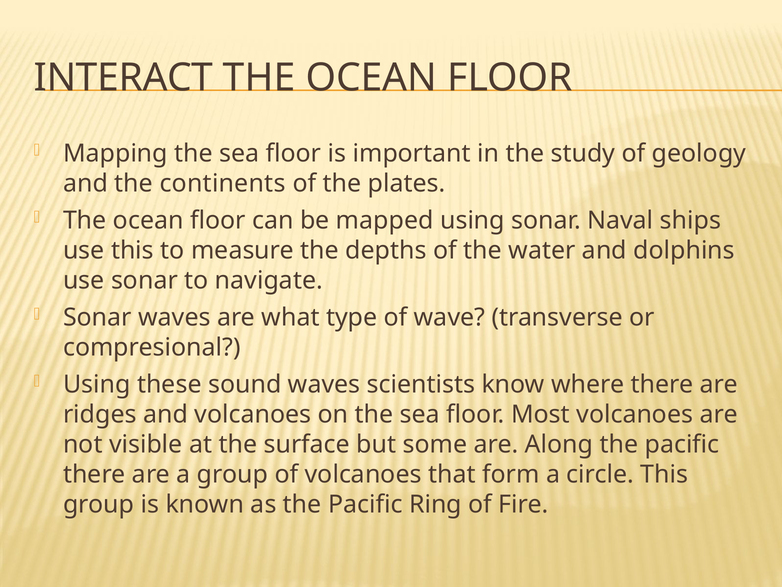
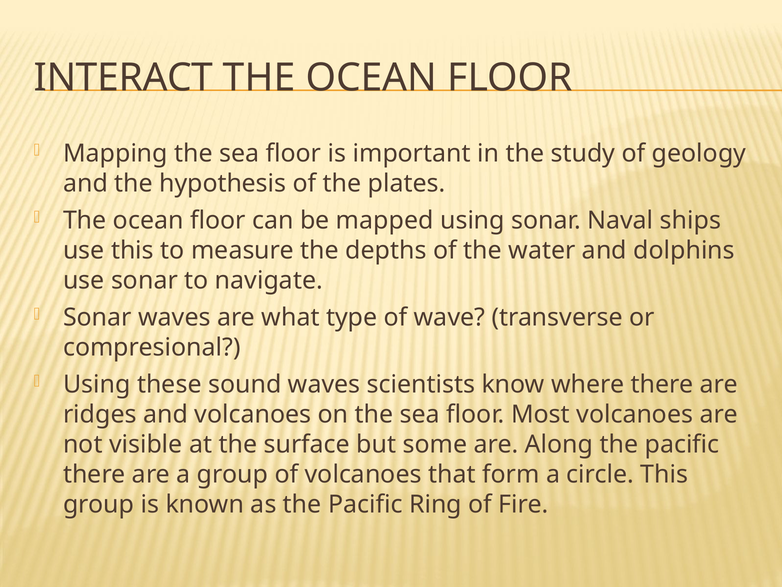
continents: continents -> hypothesis (223, 183)
